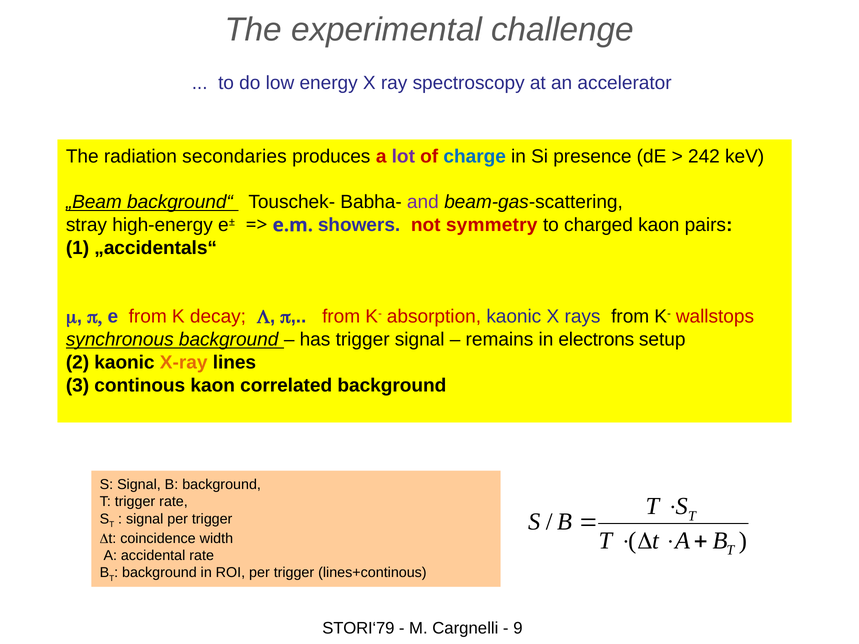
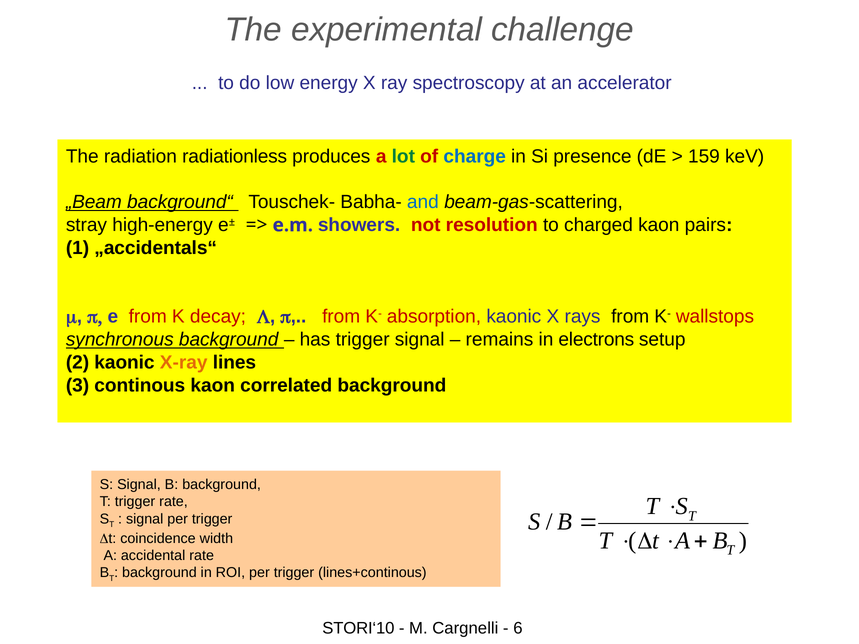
secondaries: secondaries -> radiationless (235, 156)
lot colour: purple -> green (403, 156)
242: 242 -> 159 (704, 156)
and colour: purple -> blue (423, 202)
symmetry: symmetry -> resolution (492, 225)
STORI‘79: STORI‘79 -> STORI‘10 (358, 628)
9: 9 -> 6 (518, 628)
